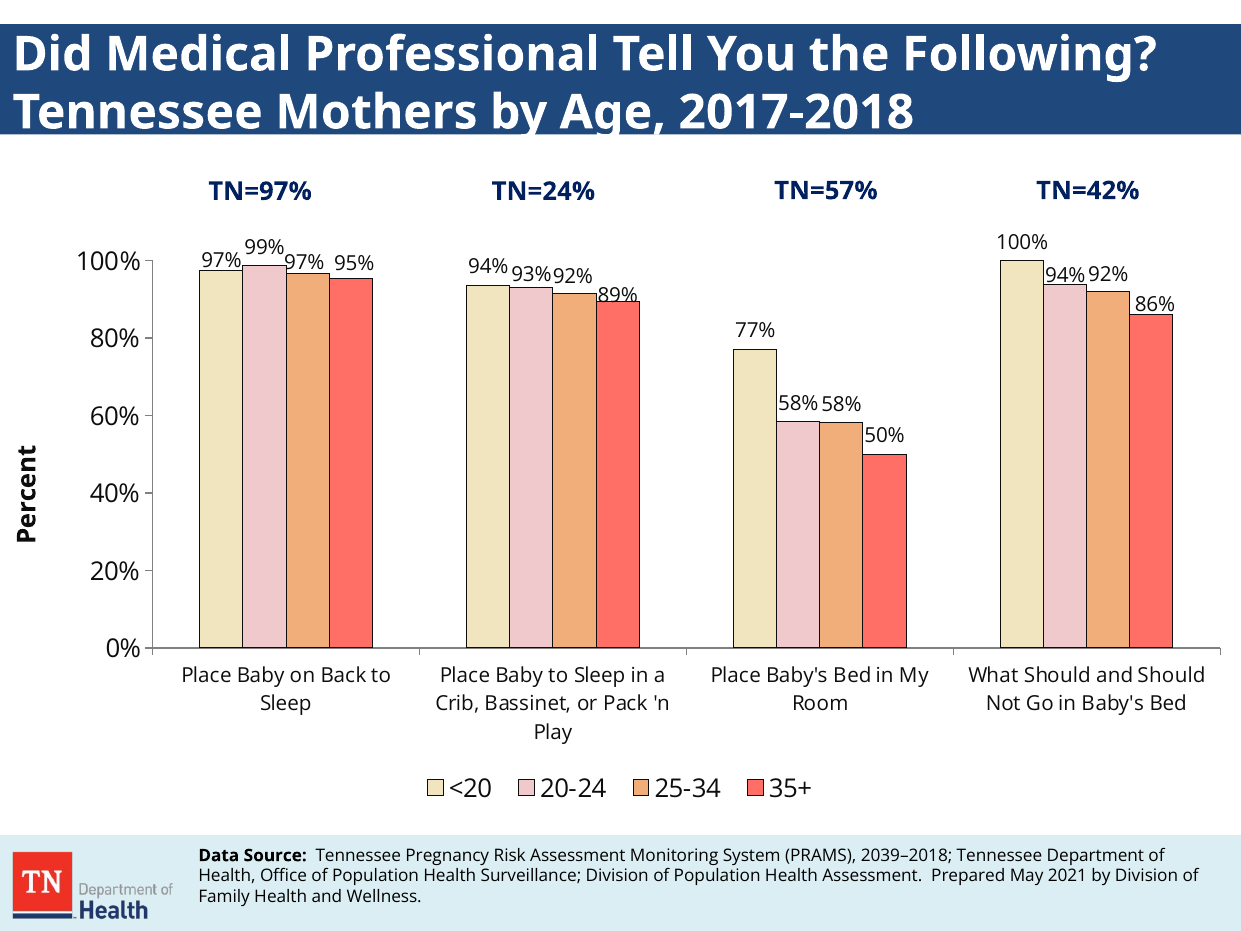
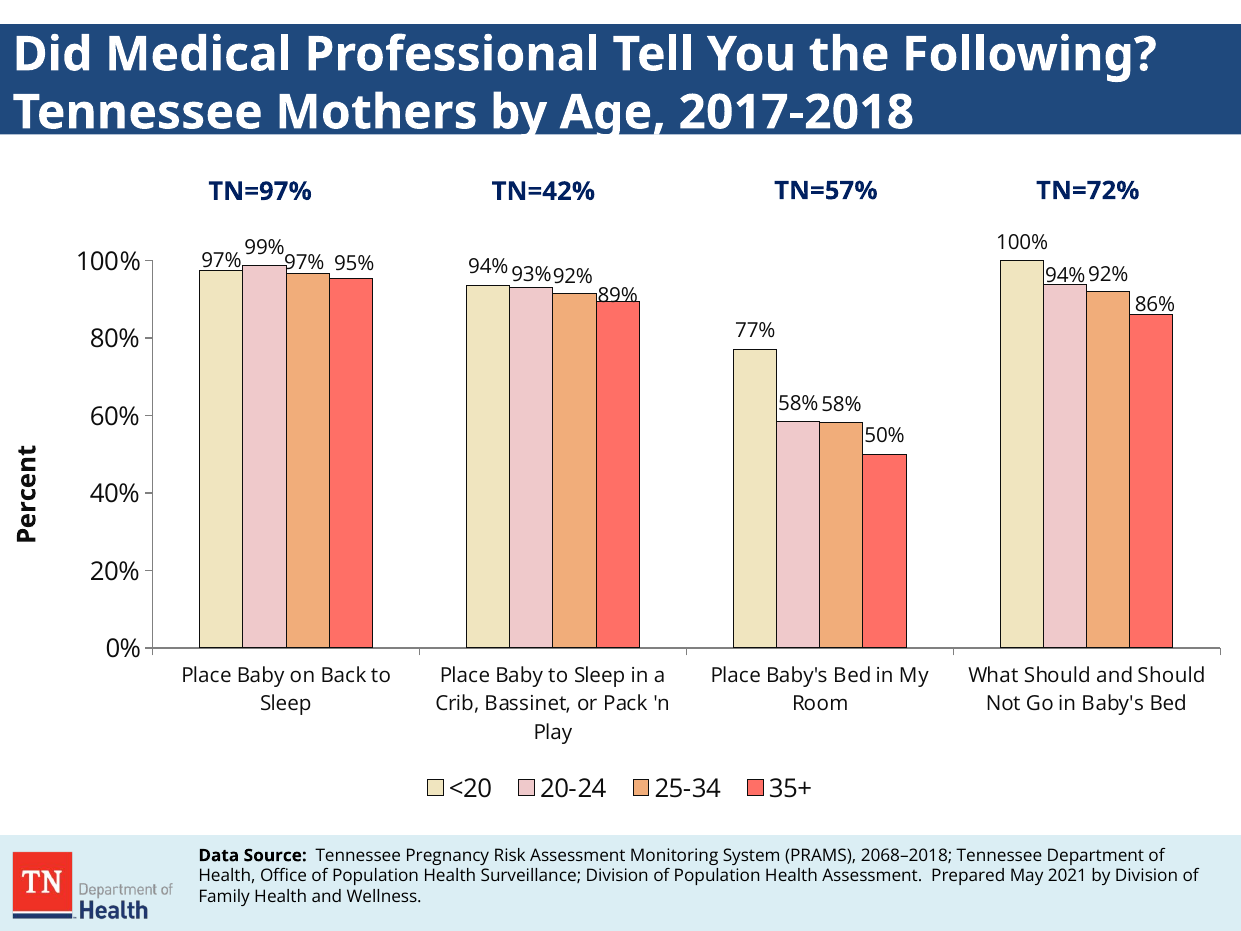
TN=24%: TN=24% -> TN=42% (543, 191)
TN=42%: TN=42% -> TN=72% (1088, 191)
2039–2018: 2039–2018 -> 2068–2018 (907, 855)
